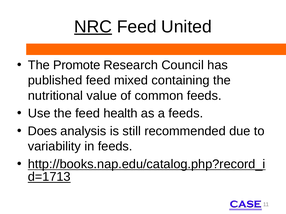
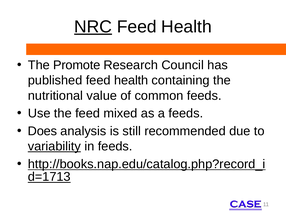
United: United -> Health (186, 27)
published feed mixed: mixed -> health (131, 81)
health: health -> mixed (120, 114)
variability underline: none -> present (54, 147)
